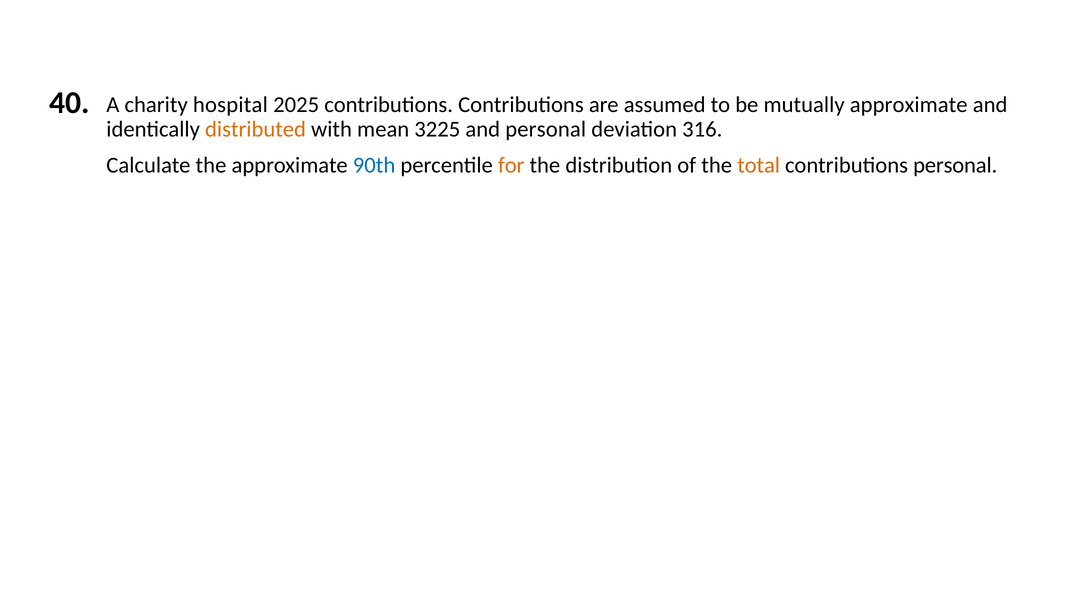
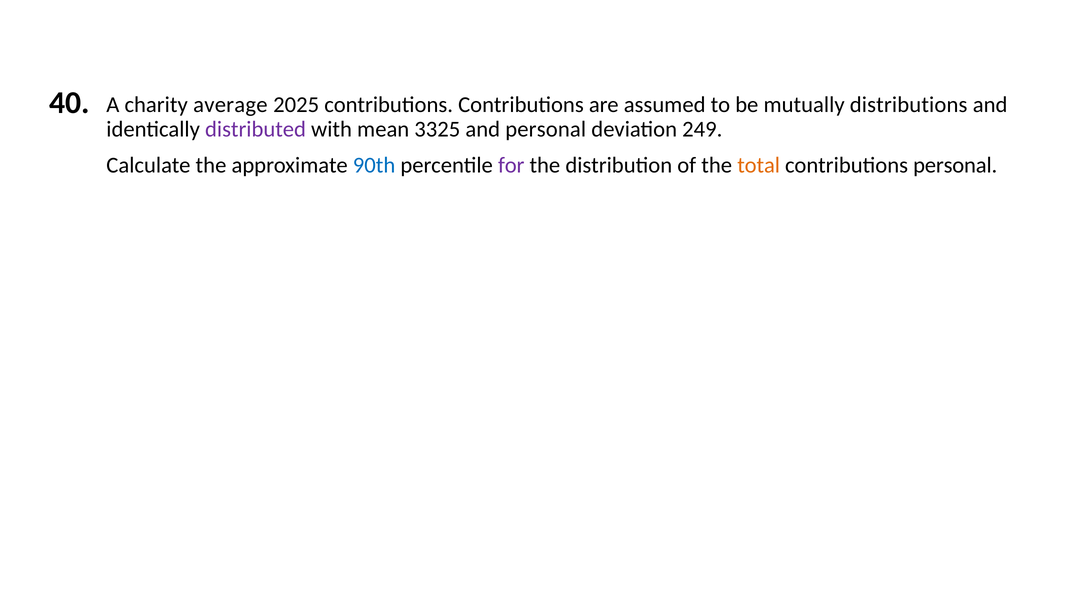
hospital: hospital -> average (230, 105)
mutually approximate: approximate -> distributions (909, 105)
distributed colour: orange -> purple (256, 129)
3225: 3225 -> 3325 (437, 129)
316: 316 -> 249 (702, 129)
for colour: orange -> purple (511, 165)
